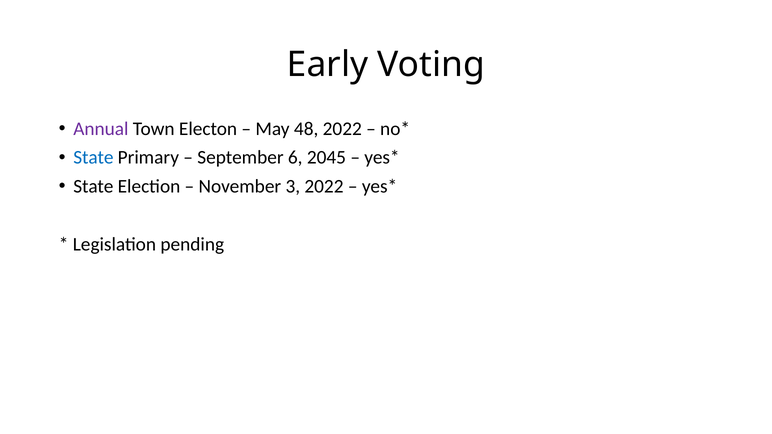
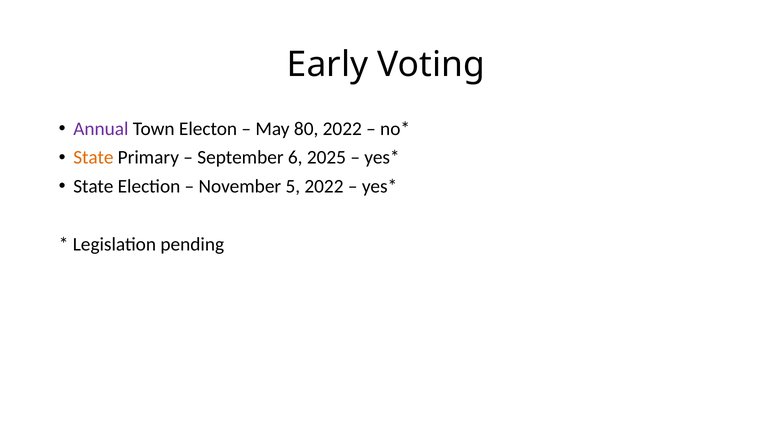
48: 48 -> 80 (306, 129)
State colour: blue -> orange (93, 158)
2045: 2045 -> 2025 (326, 158)
3: 3 -> 5 (293, 187)
